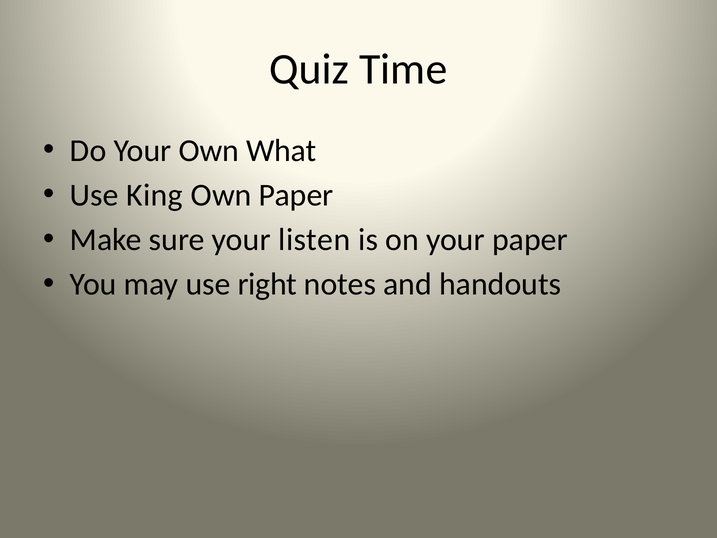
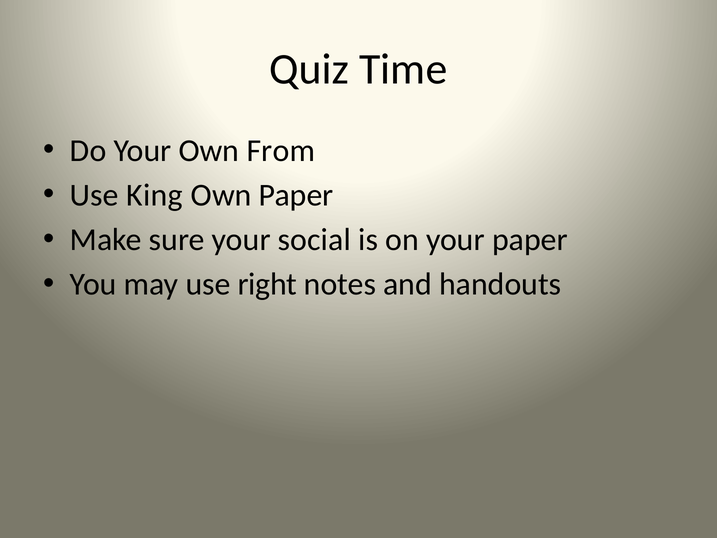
What: What -> From (281, 150)
listen: listen -> social (314, 240)
